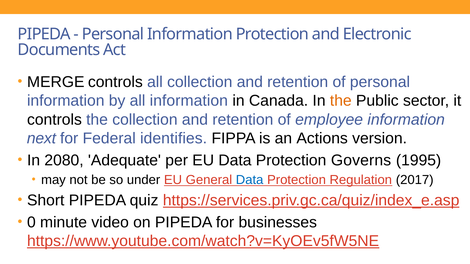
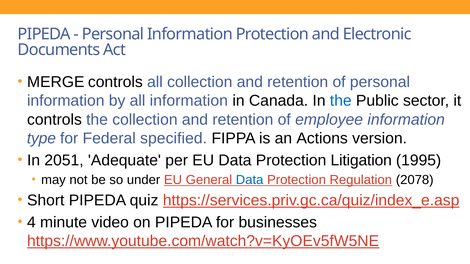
the colour: orange -> blue (341, 101)
next: next -> type (41, 139)
identifies: identifies -> specified (174, 139)
2080: 2080 -> 2051 (64, 160)
Governs: Governs -> Litigation (361, 160)
2017: 2017 -> 2078 (415, 180)
0: 0 -> 4 (31, 223)
